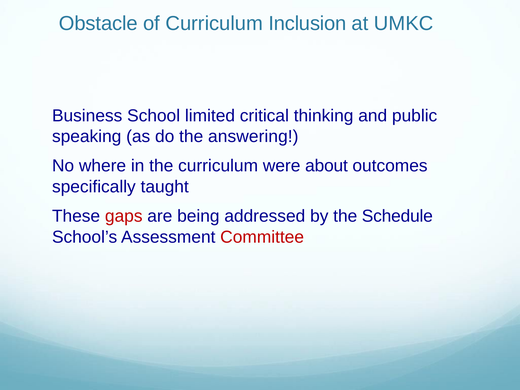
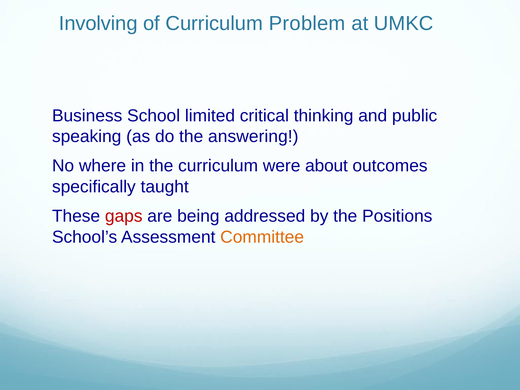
Obstacle: Obstacle -> Involving (98, 24)
Inclusion: Inclusion -> Problem (307, 24)
Schedule: Schedule -> Positions (397, 216)
Committee colour: red -> orange (262, 237)
